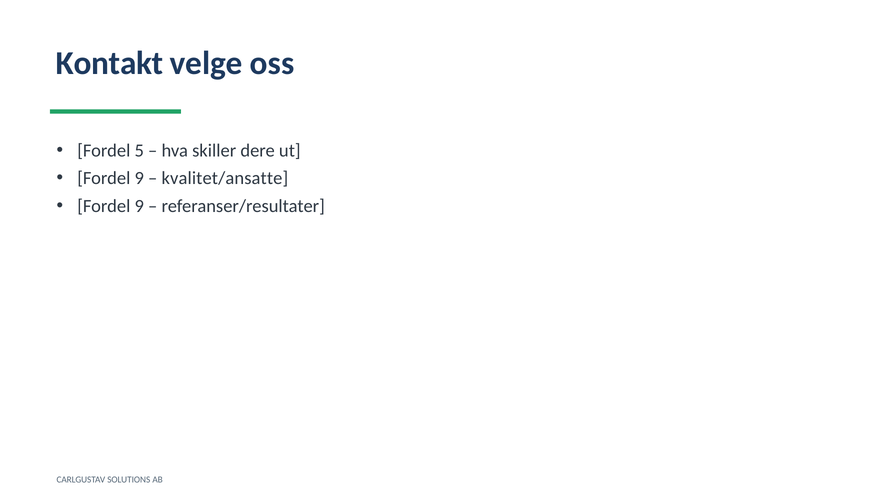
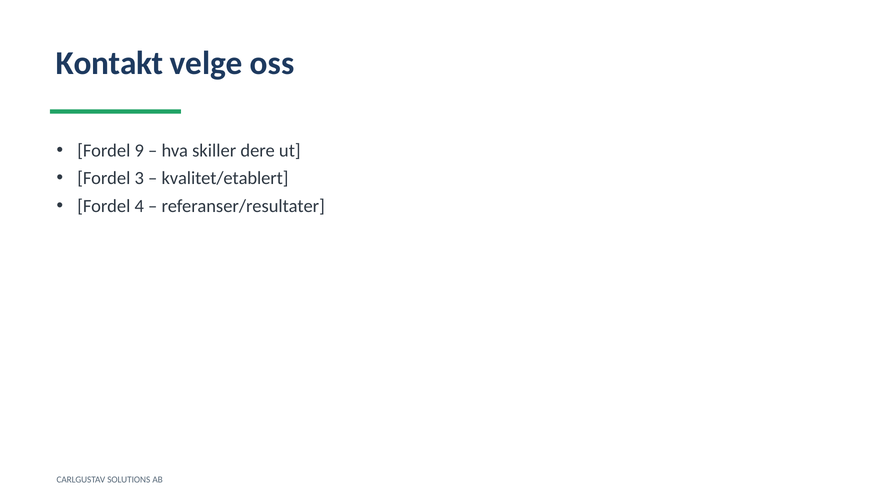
5: 5 -> 9 (139, 150)
9: 9 -> 3 (139, 178)
kvalitet/ansatte: kvalitet/ansatte -> kvalitet/etablert (225, 178)
9: 9 -> 4 (139, 206)
